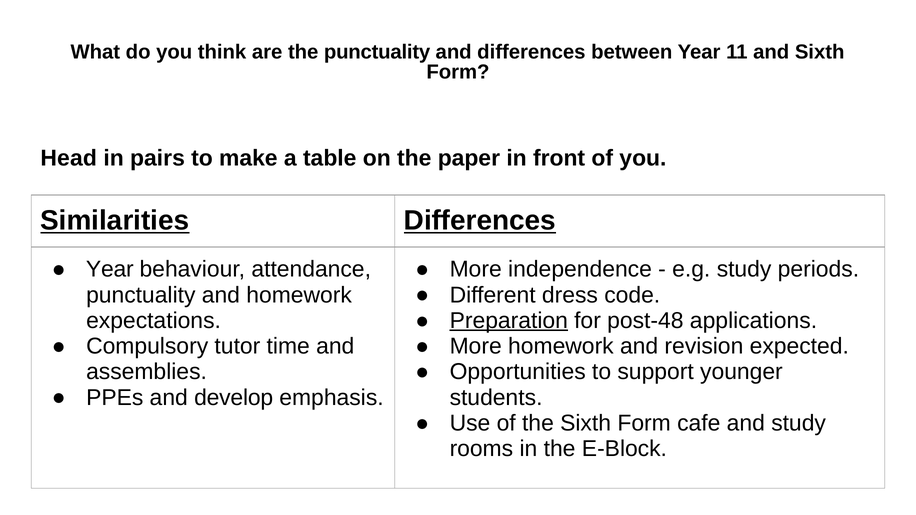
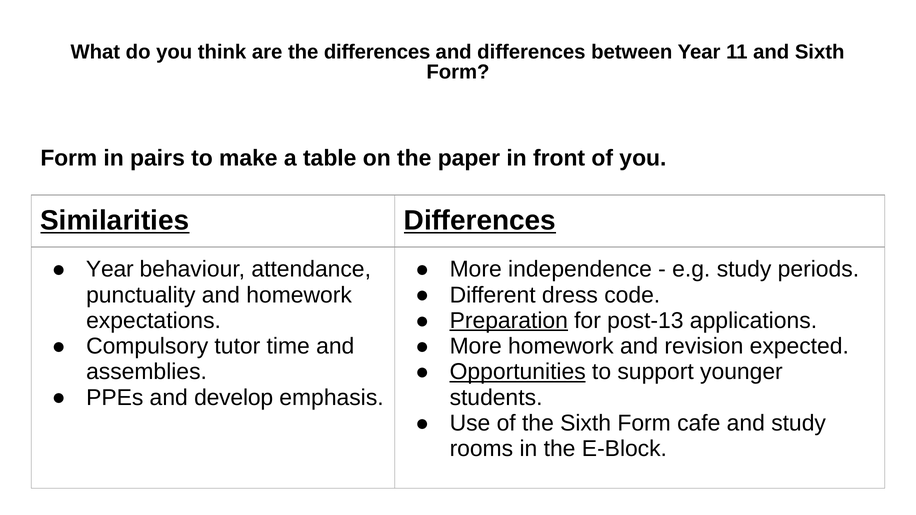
the punctuality: punctuality -> differences (377, 52)
Head: Head -> Form (69, 158)
post-48: post-48 -> post-13 (645, 321)
Opportunities underline: none -> present (518, 372)
